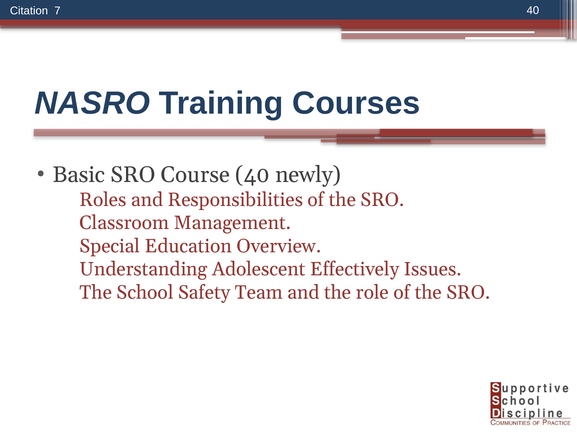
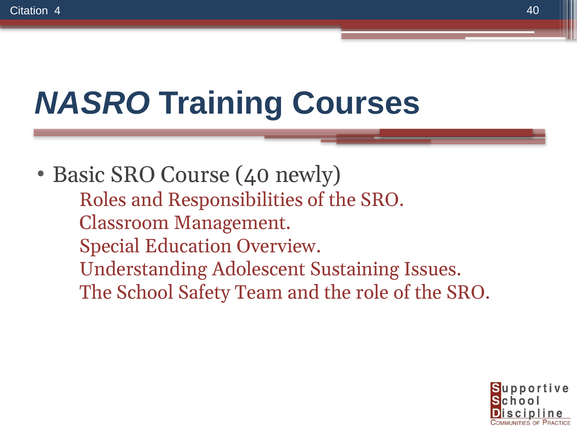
7: 7 -> 4 (57, 11)
Effectively: Effectively -> Sustaining (355, 269)
